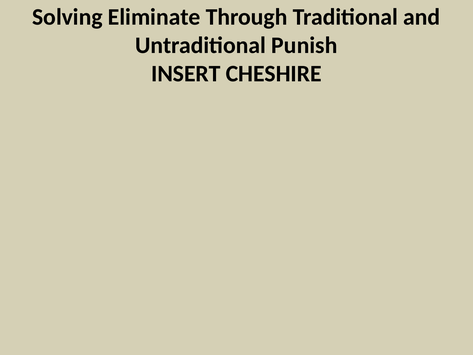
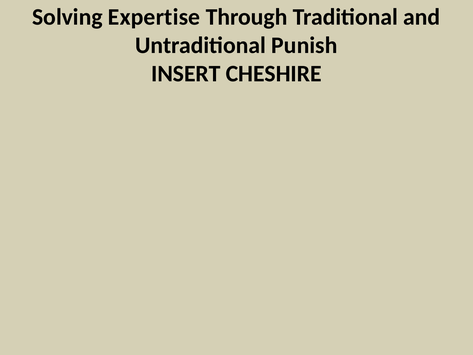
Eliminate: Eliminate -> Expertise (154, 17)
